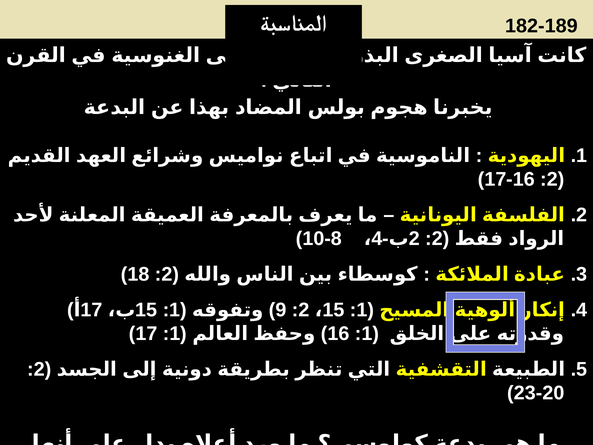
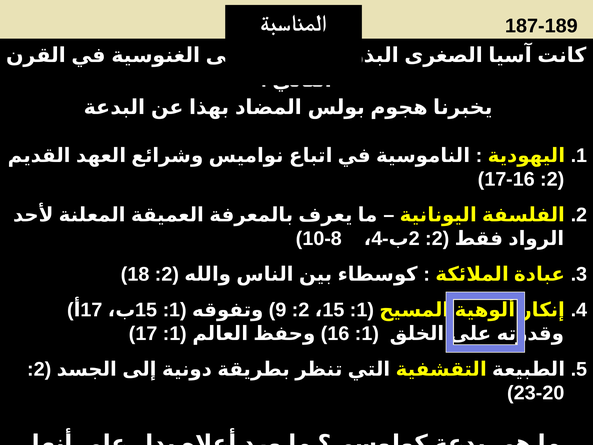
182-189: 182-189 -> 187-189 (541, 26)
